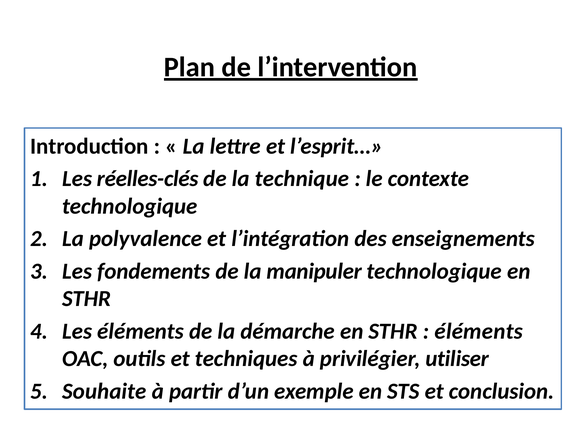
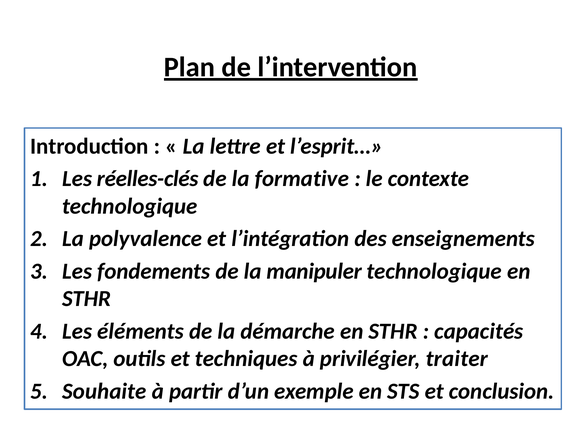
technique: technique -> formative (302, 179)
éléments: éléments -> capacités (479, 331)
utiliser: utiliser -> traiter (457, 359)
